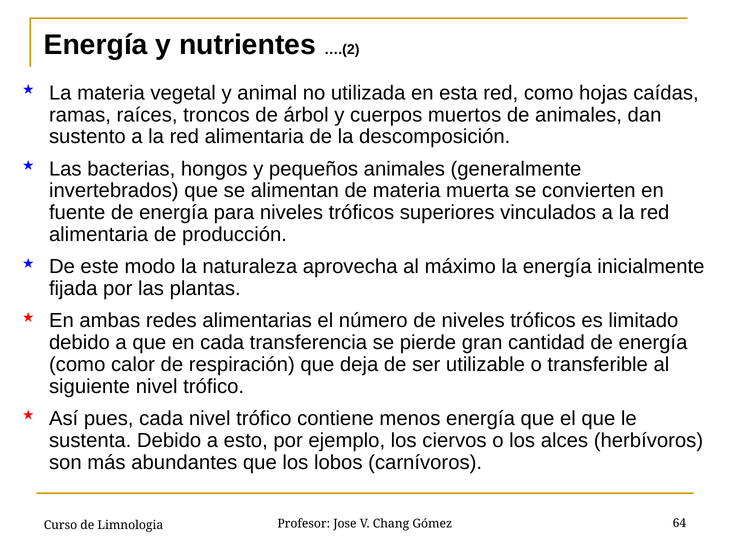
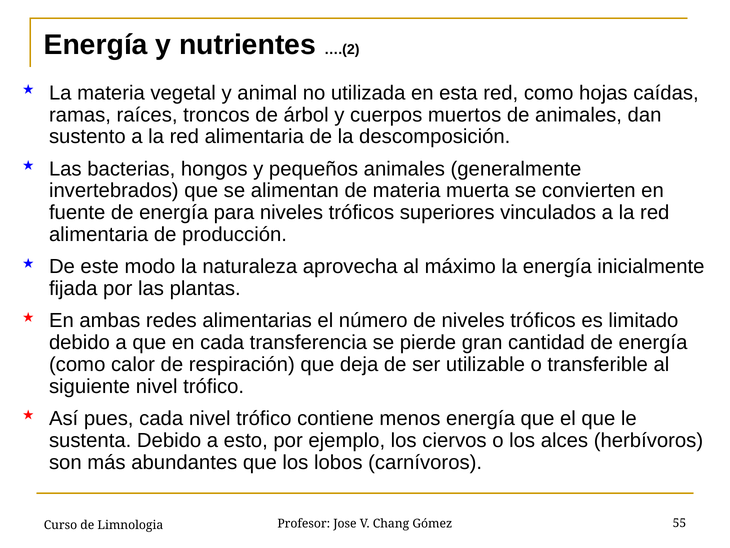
64: 64 -> 55 (679, 523)
